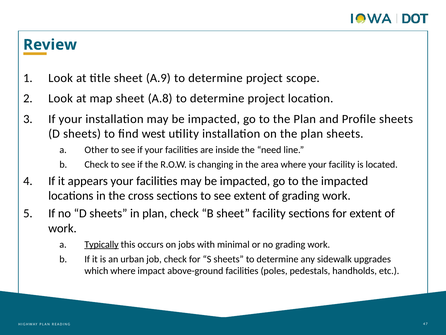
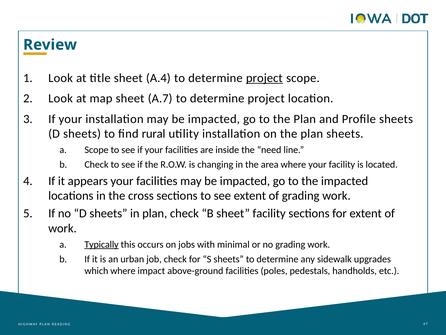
A.9: A.9 -> A.4 (158, 78)
project underline: none -> present (264, 78)
A.8: A.8 -> A.7 (160, 98)
west: west -> rural (154, 134)
Other: Other -> Scope (97, 150)
